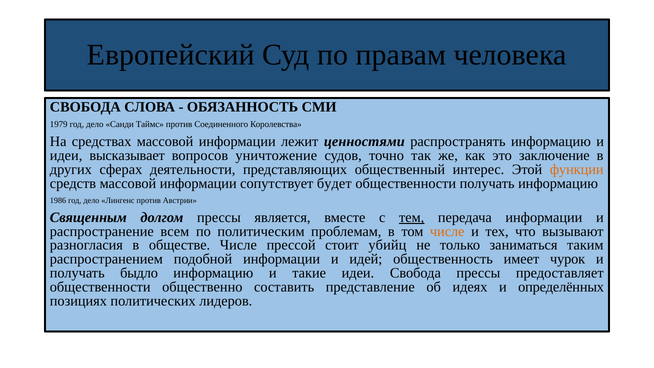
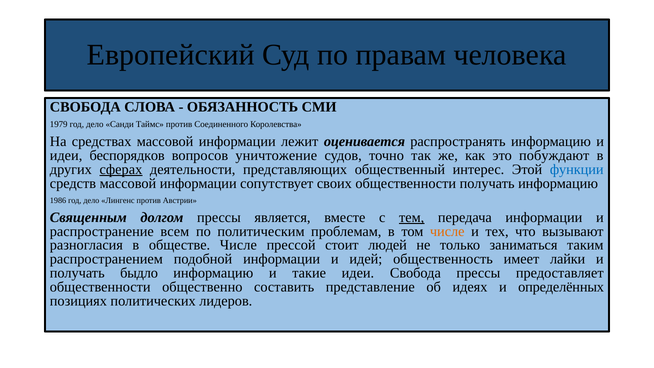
ценностями: ценностями -> оценивается (364, 142)
высказывает: высказывает -> беспорядков (127, 155)
заключение: заключение -> побуждают (554, 155)
сферах underline: none -> present (121, 169)
функции colour: orange -> blue (577, 169)
будет: будет -> своих (334, 183)
убийц: убийц -> людей (388, 245)
чурок: чурок -> лайки (568, 259)
